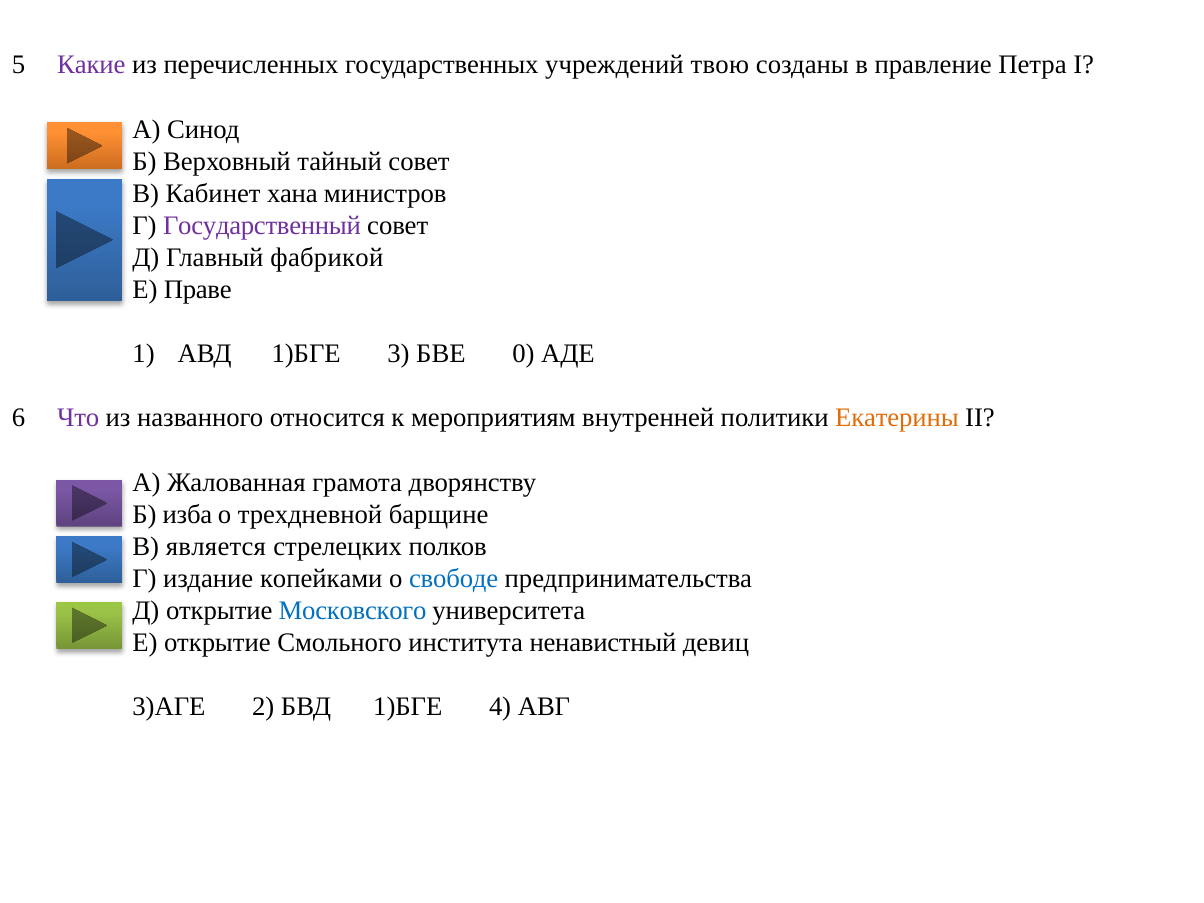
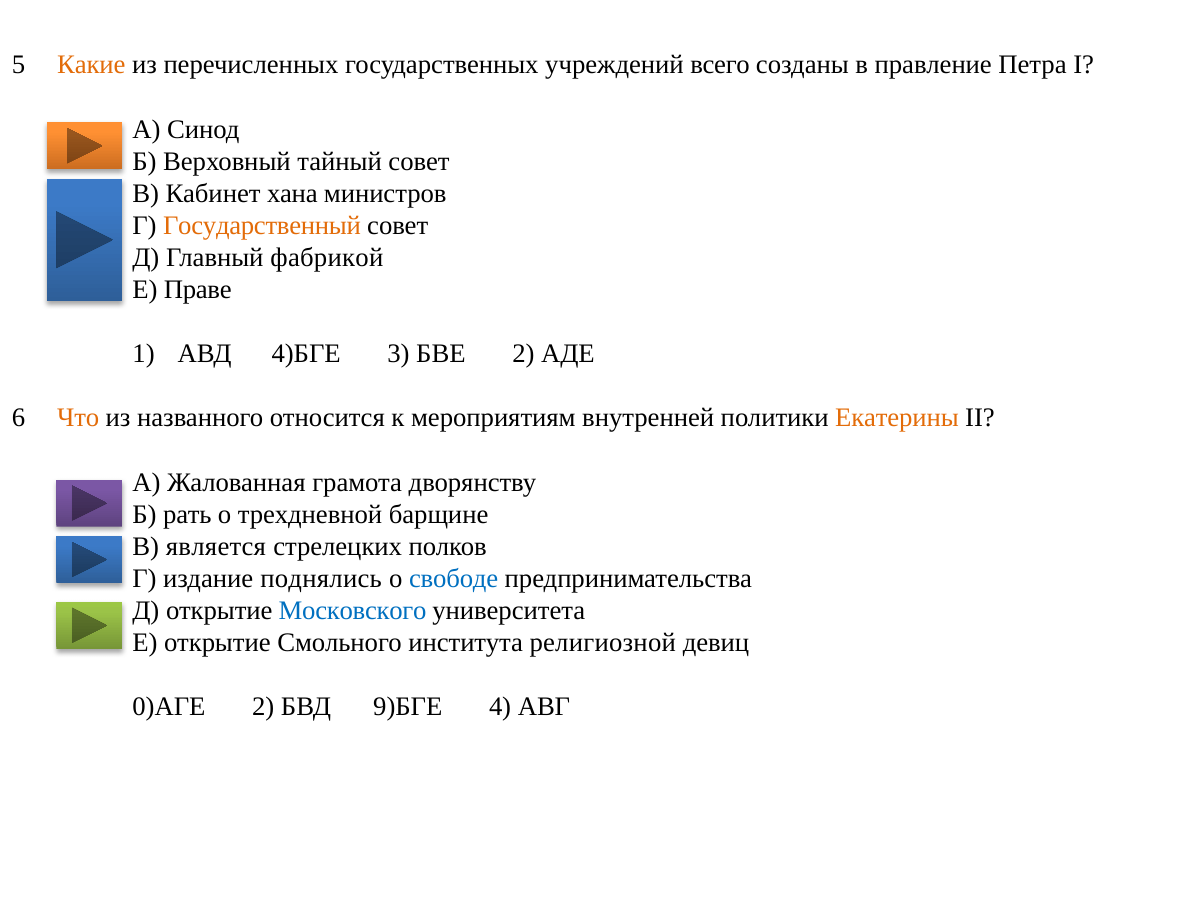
Какие colour: purple -> orange (91, 65)
твою: твою -> всего (720, 65)
Государственный colour: purple -> orange (262, 226)
АВД 1)БГЕ: 1)БГЕ -> 4)БГЕ (306, 354)
БВЕ 0: 0 -> 2 (523, 354)
Что colour: purple -> orange (78, 418)
изба: изба -> рать (187, 514)
копейками: копейками -> поднялись (321, 579)
ненавистный: ненавистный -> религиозной (603, 643)
3)АГЕ: 3)АГЕ -> 0)АГЕ (169, 707)
БВД 1)БГЕ: 1)БГЕ -> 9)БГЕ (408, 707)
